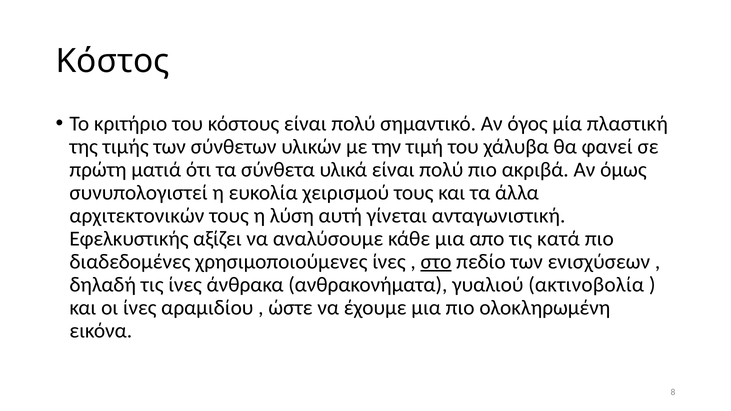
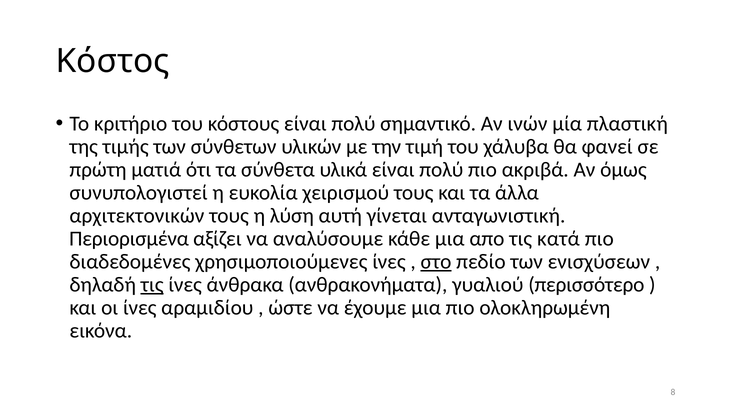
όγος: όγος -> ινών (527, 124)
Εφελκυστικής: Εφελκυστικής -> Περιορισμένα (129, 239)
τις underline: none -> present (152, 285)
ακτινοβολία: ακτινοβολία -> περισσότερo (586, 285)
